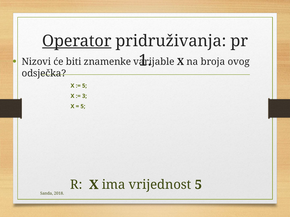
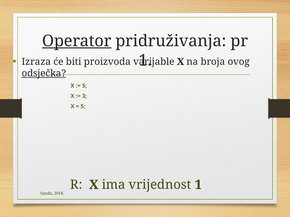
Nizovi: Nizovi -> Izraza (36, 62)
znamenke: znamenke -> proizvoda (107, 62)
odsječka underline: none -> present (44, 73)
vrijednost 5: 5 -> 1 (198, 185)
